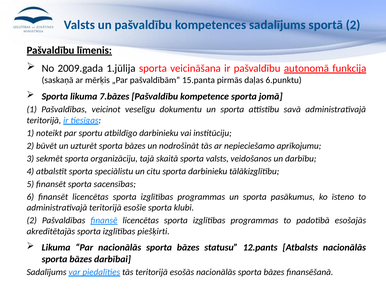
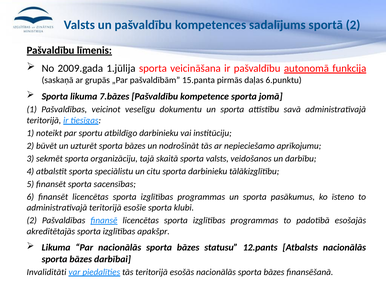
mērķis: mērķis -> grupās (97, 80)
piešķirti: piešķirti -> apakšpr (154, 232)
Sadalījums: Sadalījums -> Invaliditāti (47, 273)
